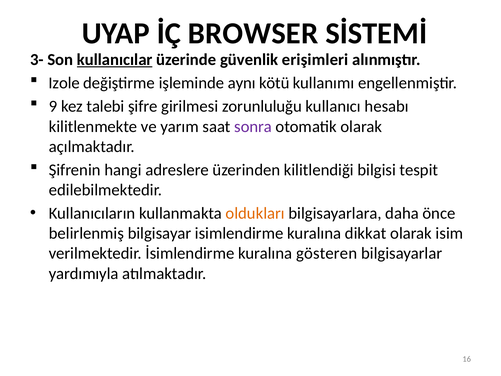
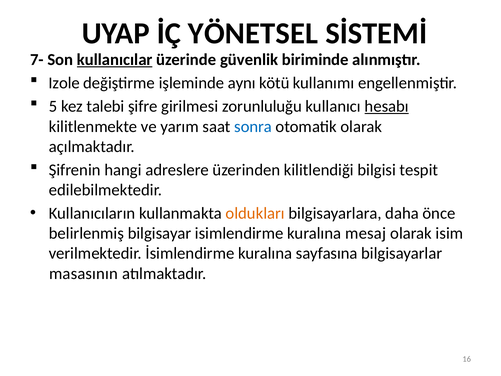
BROWSER: BROWSER -> YÖNETSEL (253, 33)
3-: 3- -> 7- (37, 60)
erişimleri: erişimleri -> biriminde (315, 60)
9: 9 -> 5 (53, 106)
hesabı underline: none -> present (387, 106)
sonra colour: purple -> blue (253, 126)
dikkat: dikkat -> mesaj (366, 233)
gösteren: gösteren -> sayfasına (327, 253)
yardımıyla: yardımıyla -> masasının (84, 273)
